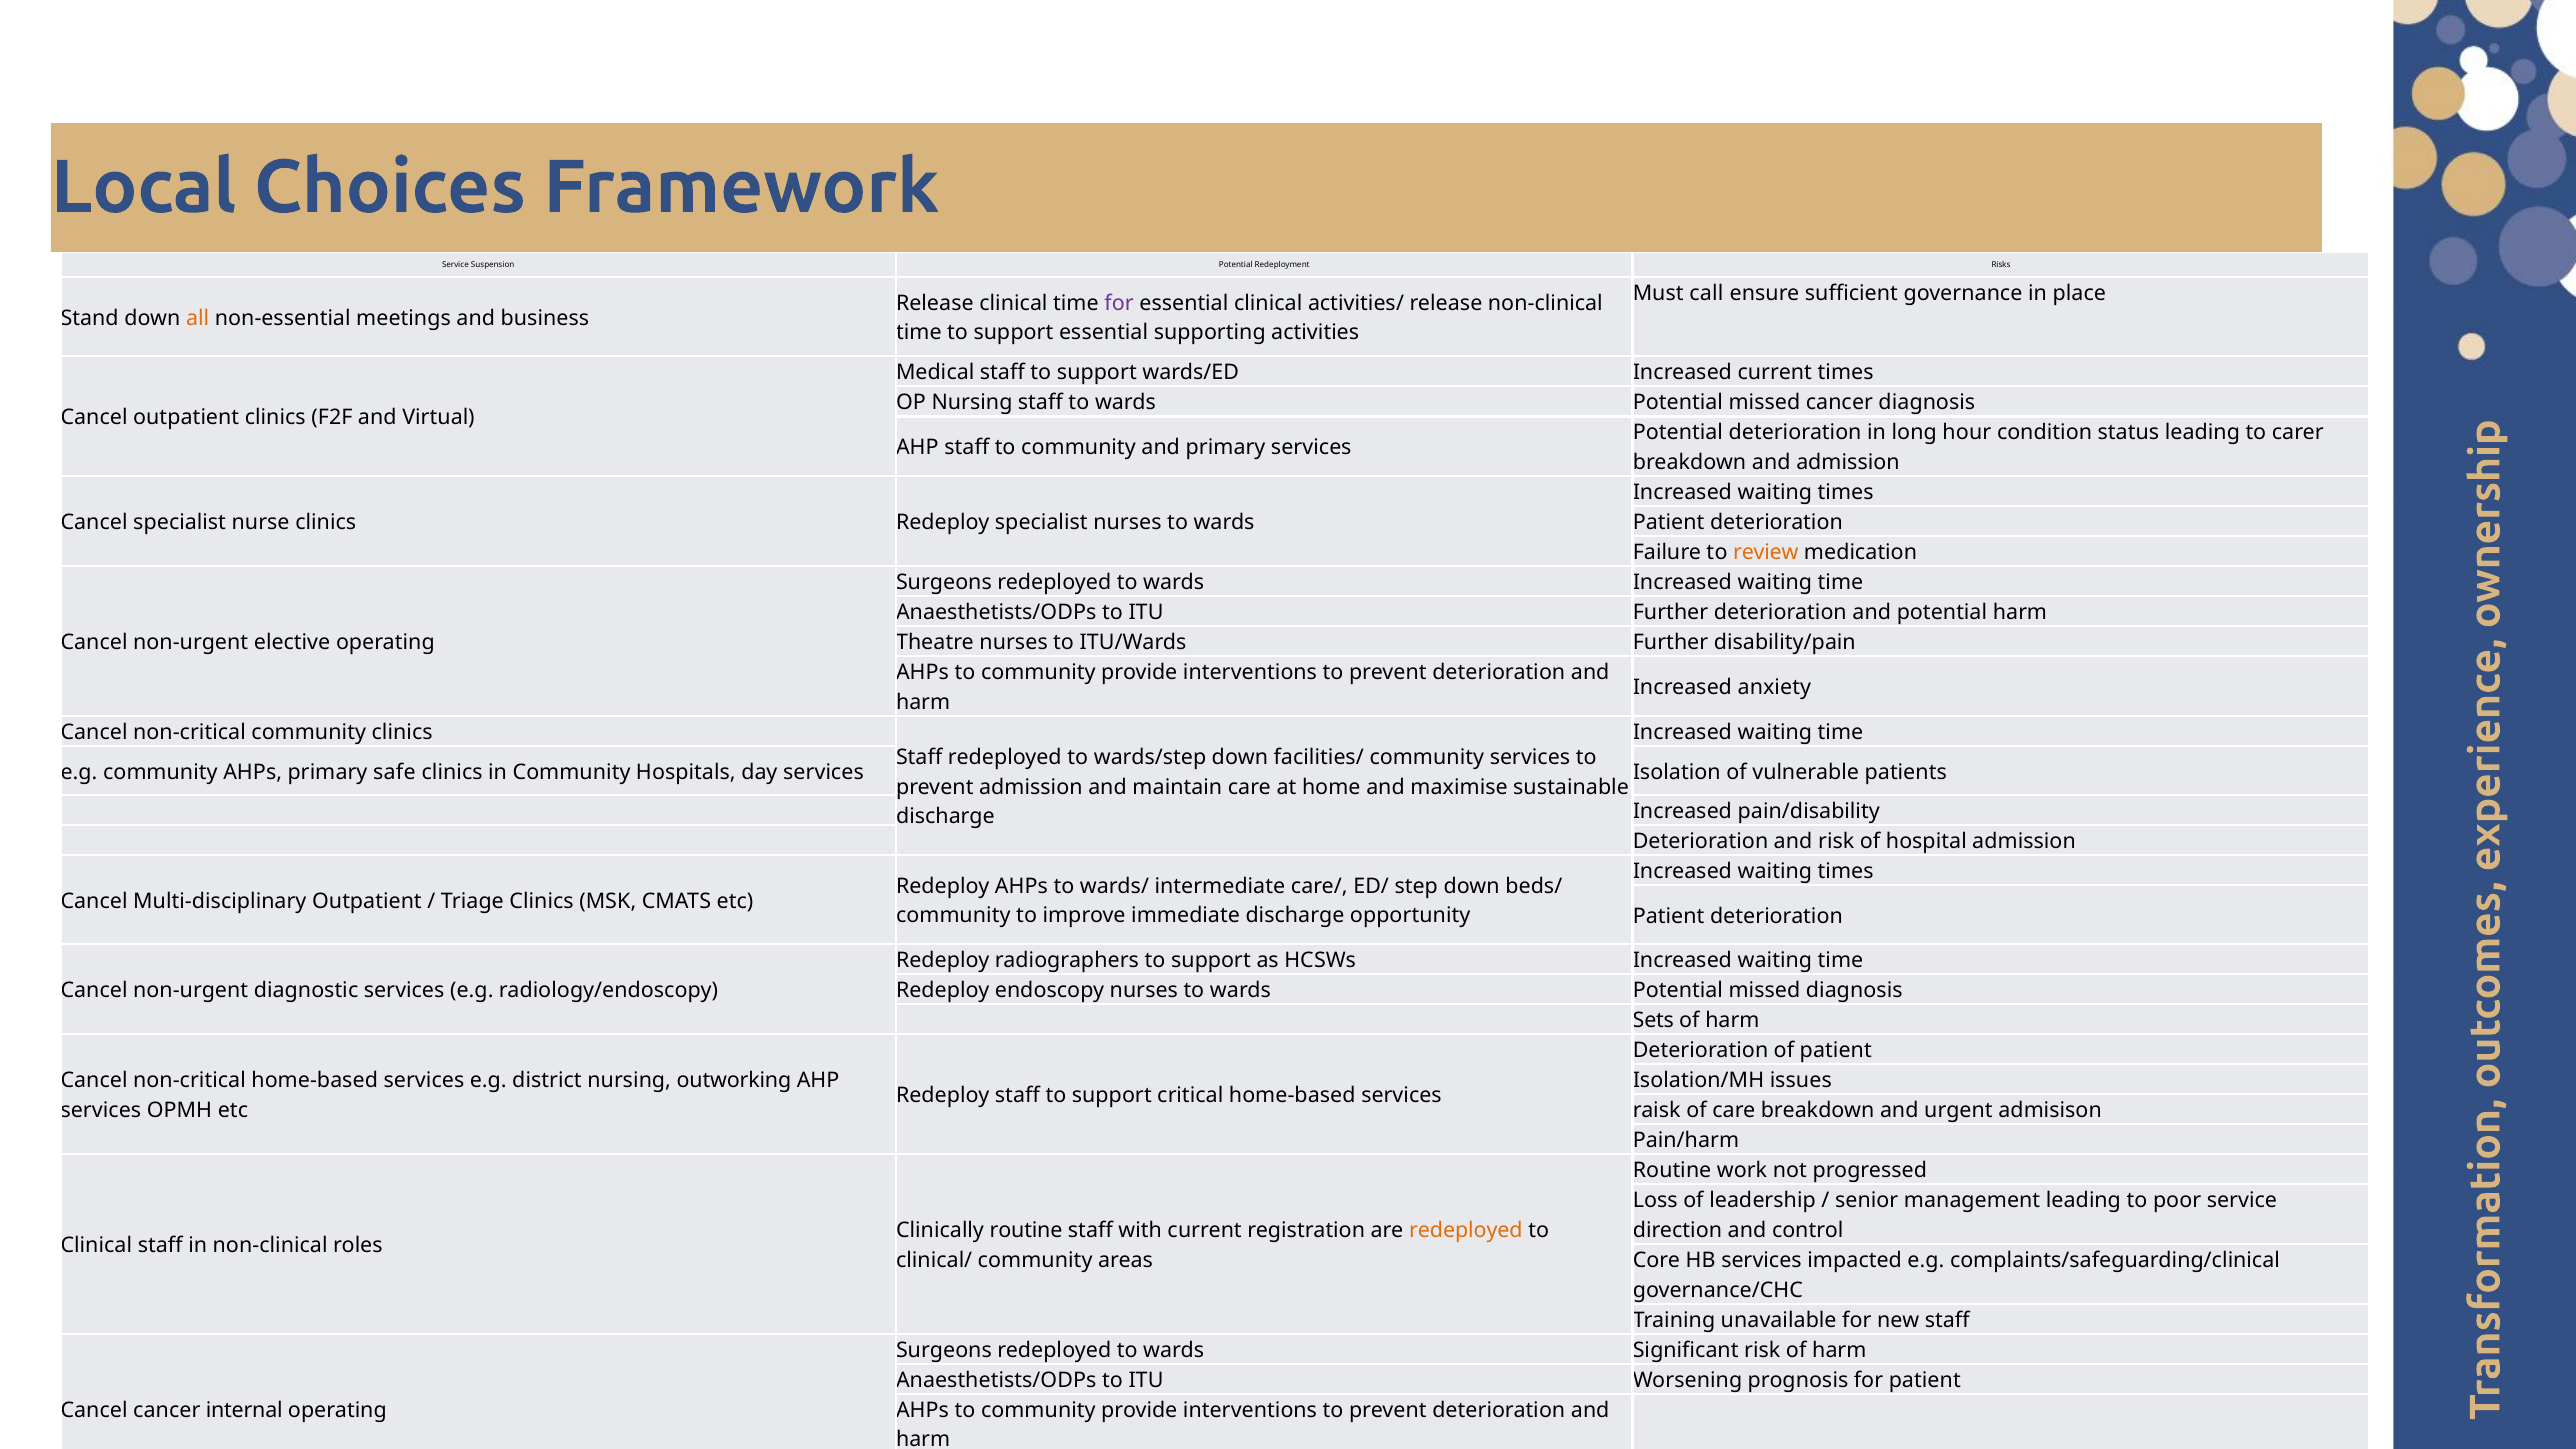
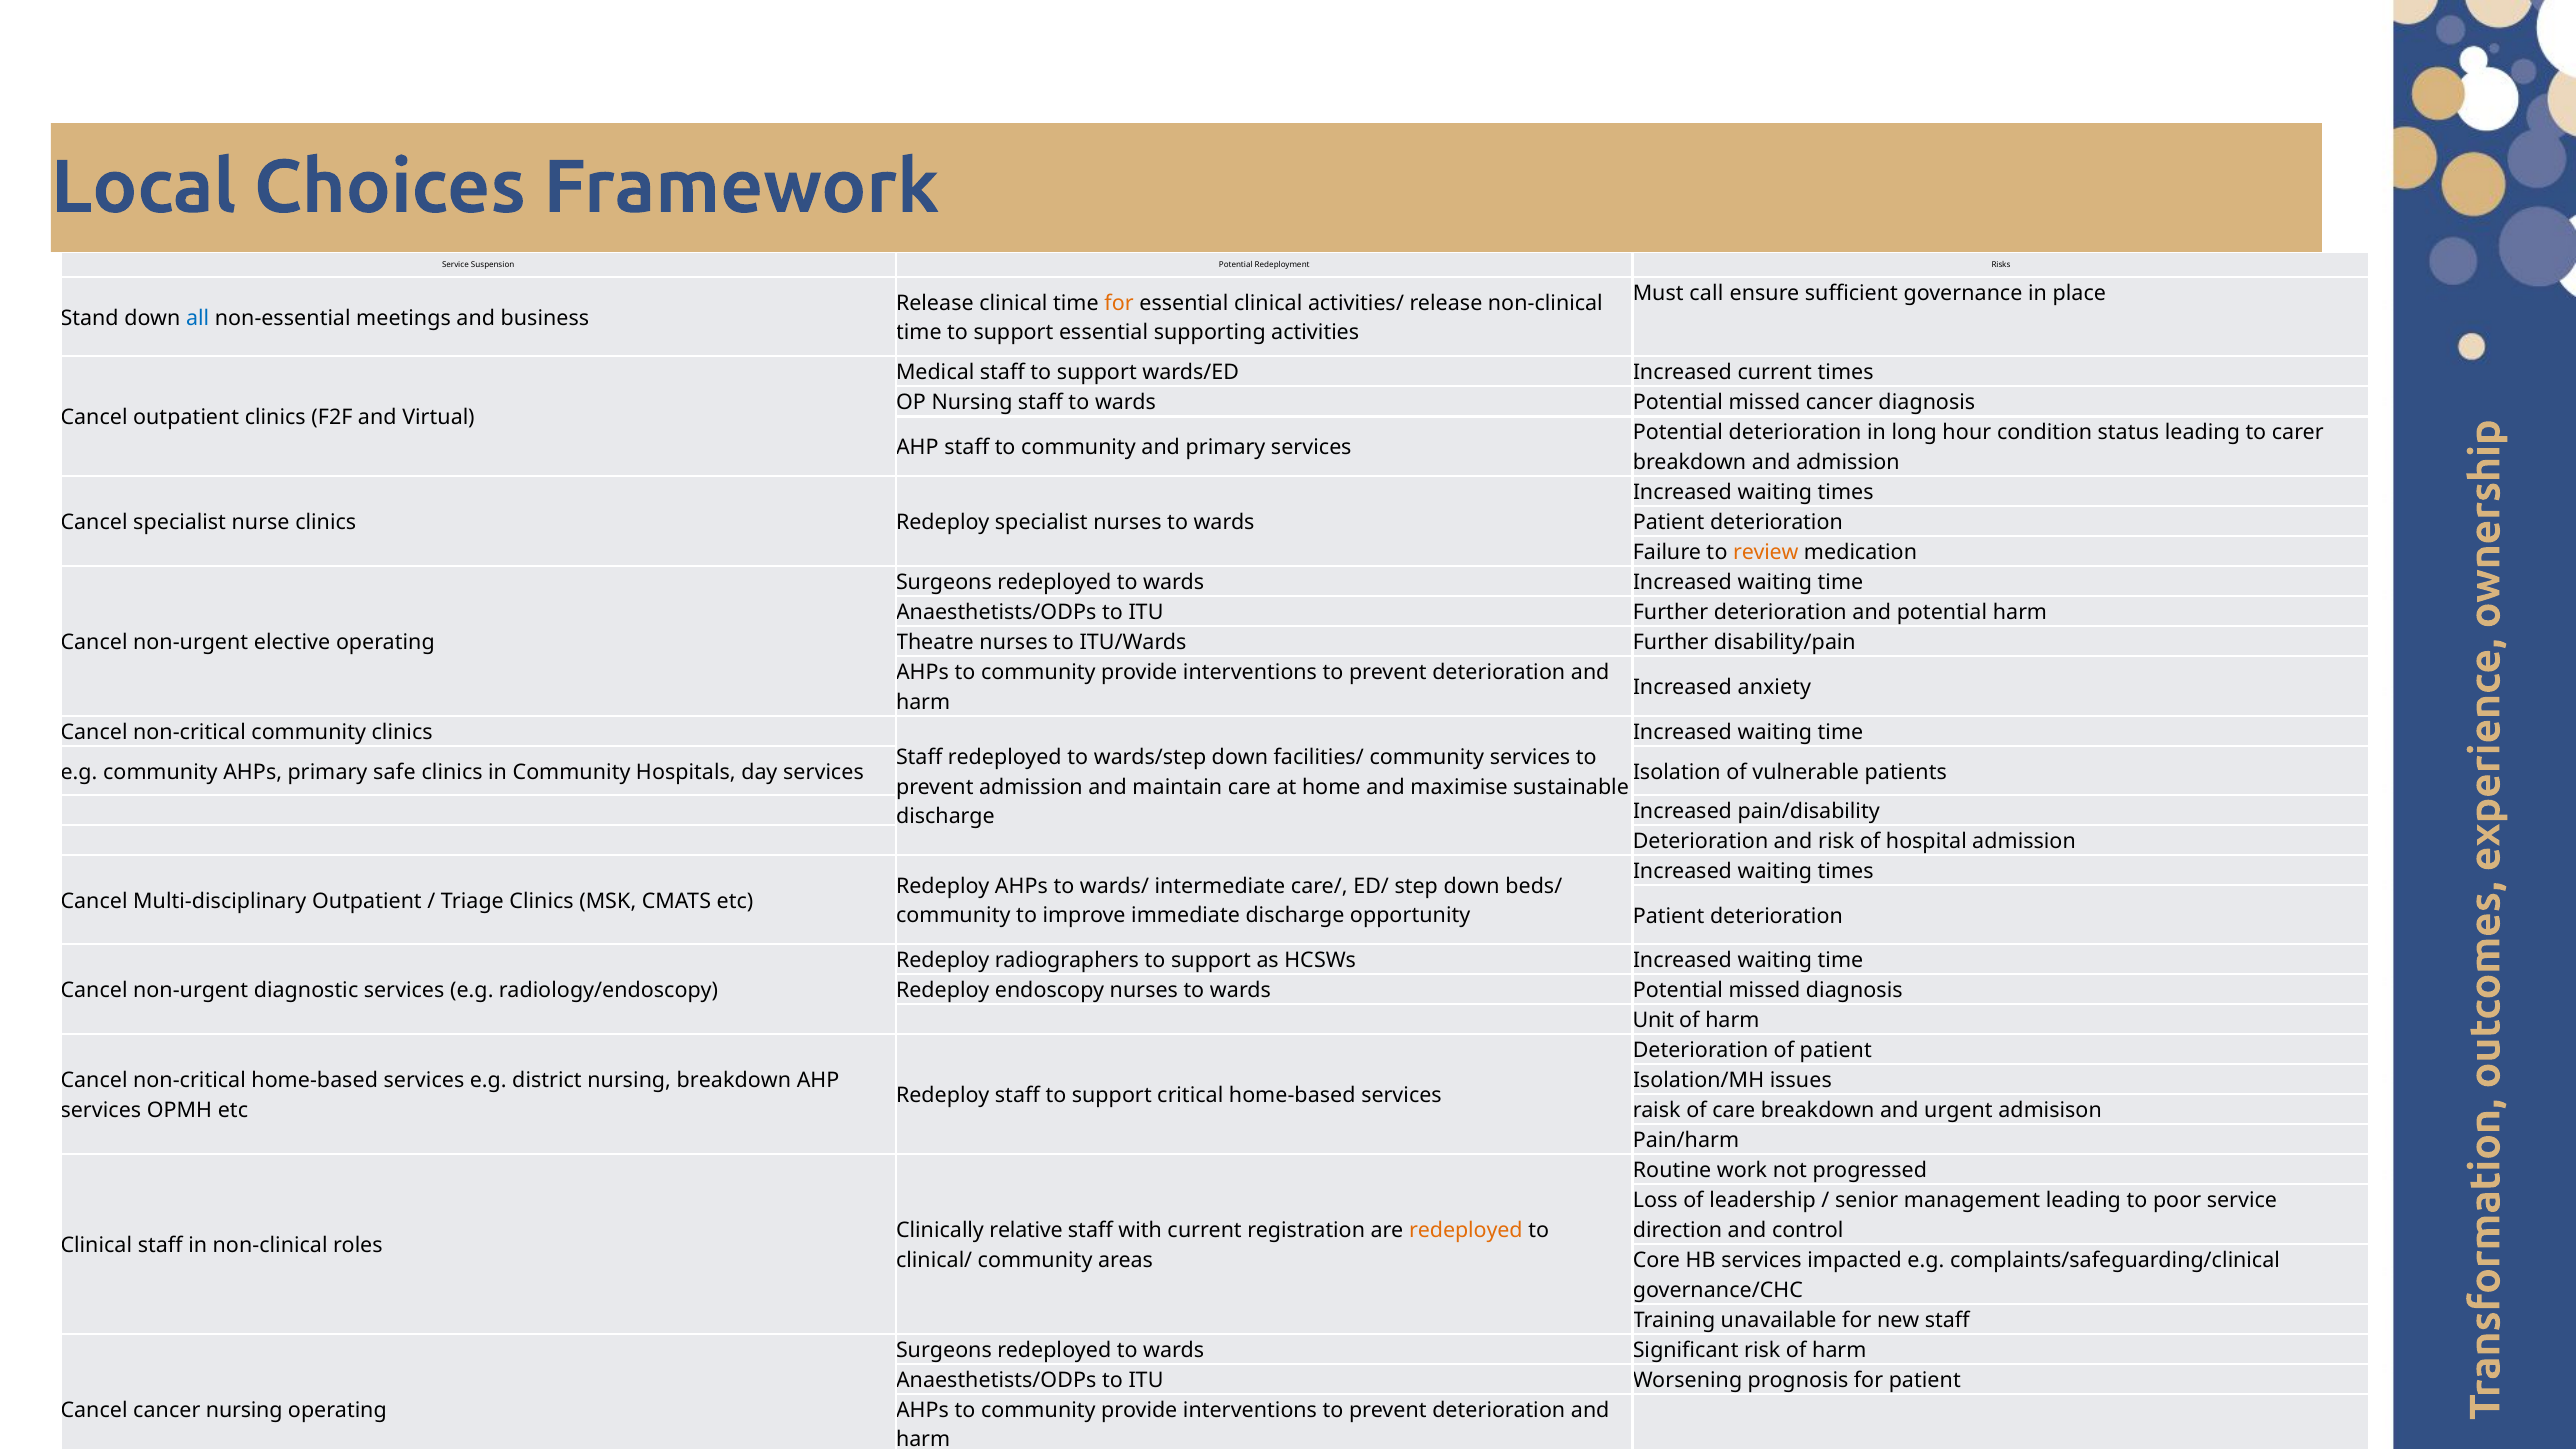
for colour: purple -> orange (1119, 303)
all colour: orange -> blue (198, 318)
Sets: Sets -> Unit (1653, 1020)
nursing outworking: outworking -> breakdown (734, 1081)
Clinically routine: routine -> relative (1026, 1231)
cancer internal: internal -> nursing (244, 1410)
